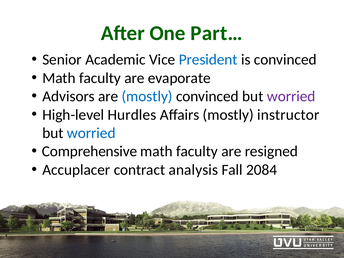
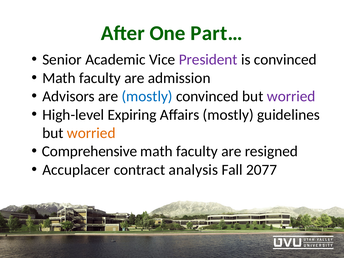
President colour: blue -> purple (208, 60)
evaporate: evaporate -> admission (179, 78)
Hurdles: Hurdles -> Expiring (132, 115)
instructor: instructor -> guidelines (288, 115)
worried colour: blue -> orange (91, 133)
2084: 2084 -> 2077 (262, 170)
